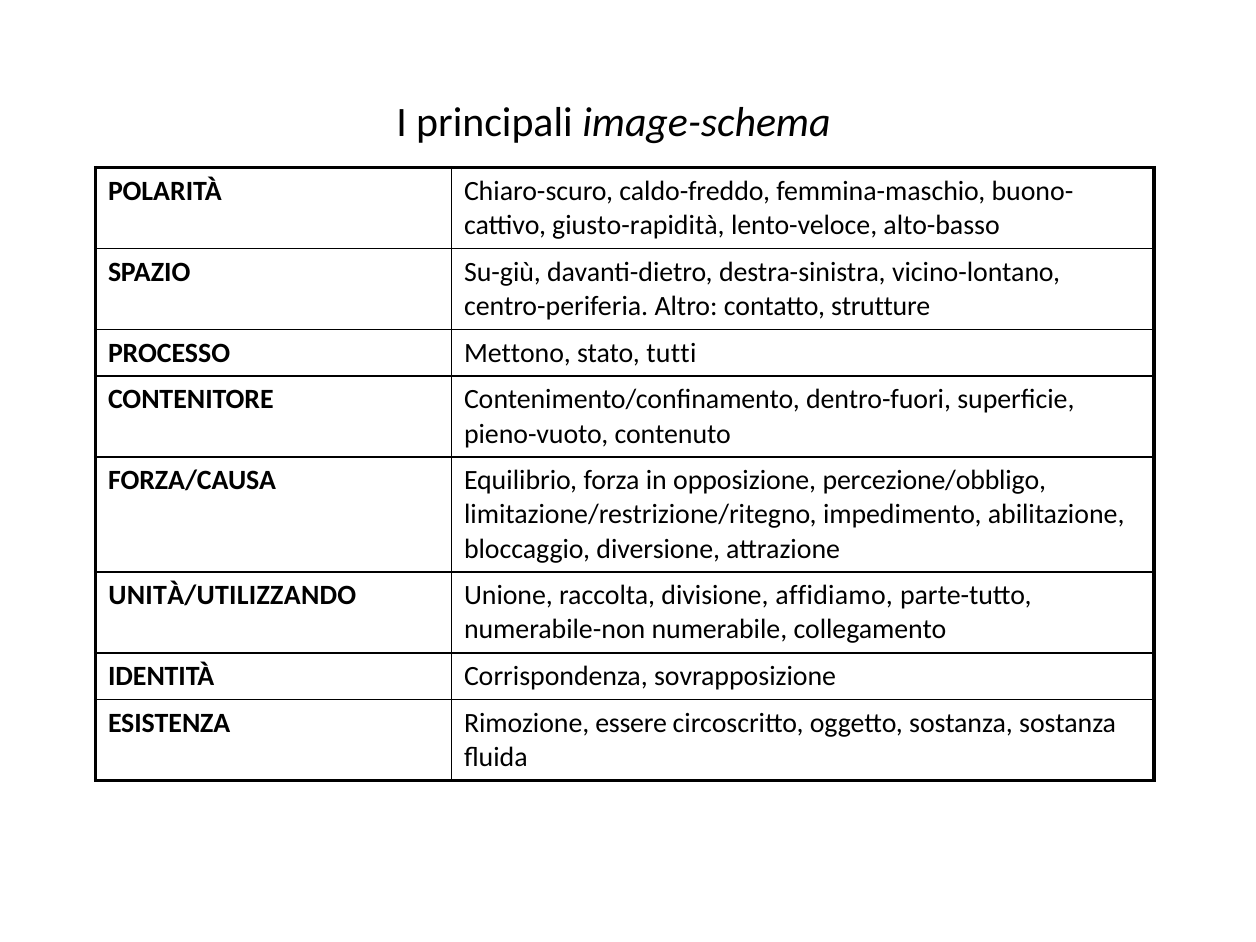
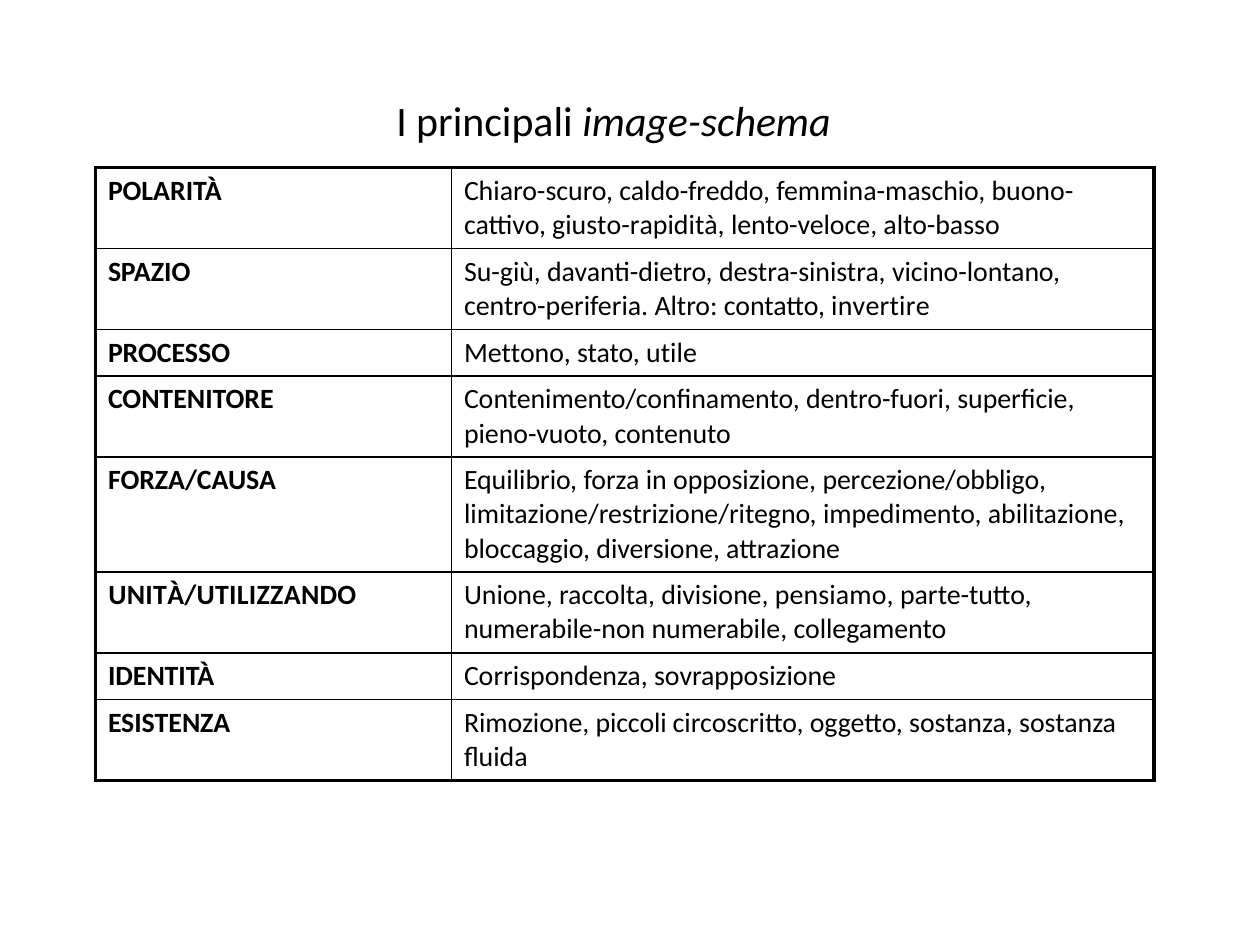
strutture: strutture -> invertire (880, 306)
tutti: tutti -> utile (672, 353)
affidiamo: affidiamo -> pensiamo (834, 596)
essere: essere -> piccoli (631, 723)
